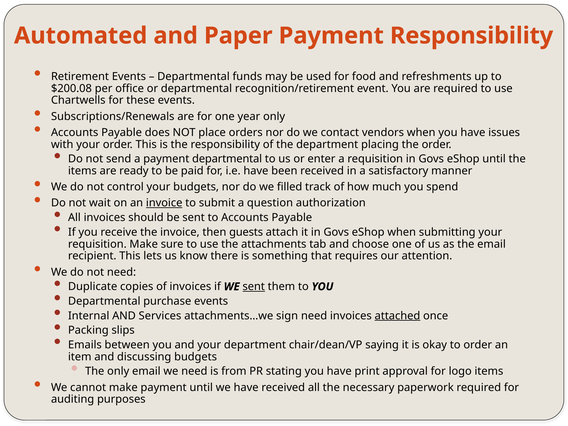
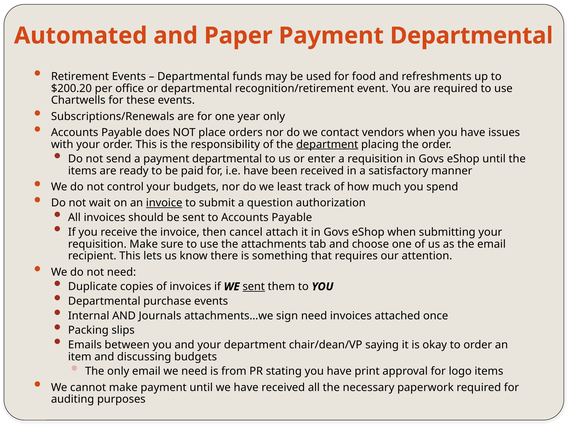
Paper Payment Responsibility: Responsibility -> Departmental (472, 36)
$200.08: $200.08 -> $200.20 (71, 88)
department underline: none -> present (327, 144)
filled: filled -> least (290, 187)
guests: guests -> cancel (246, 232)
Services: Services -> Journals (160, 316)
attached underline: present -> none (397, 316)
